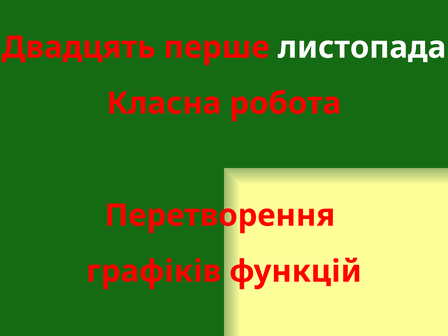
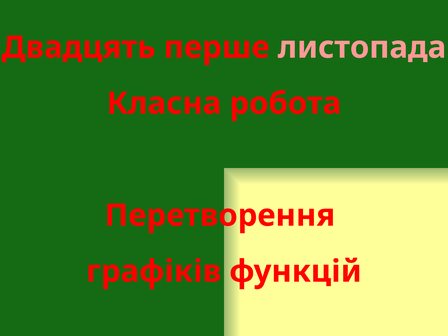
листопада colour: white -> pink (362, 47)
